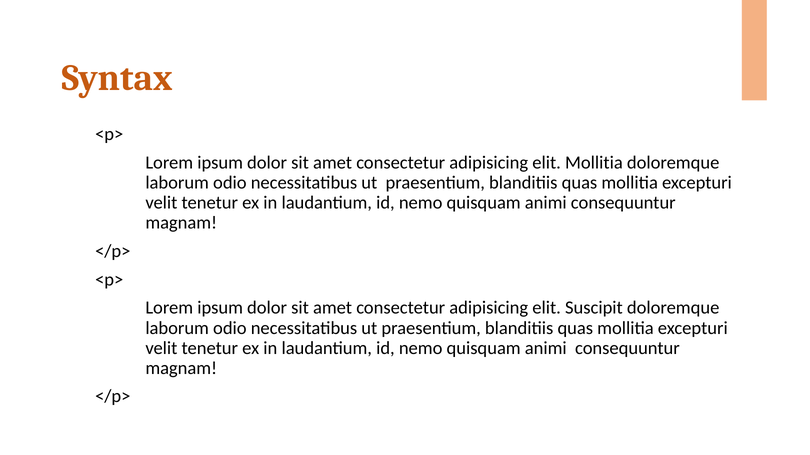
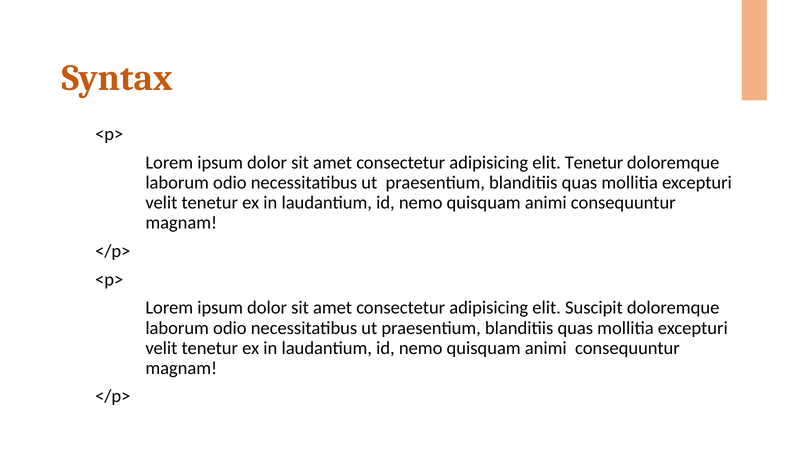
elit Mollitia: Mollitia -> Tenetur (594, 163)
